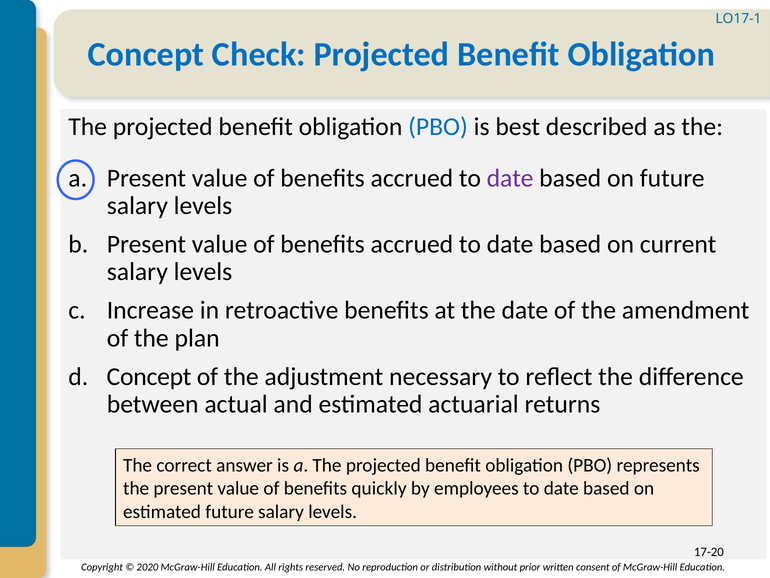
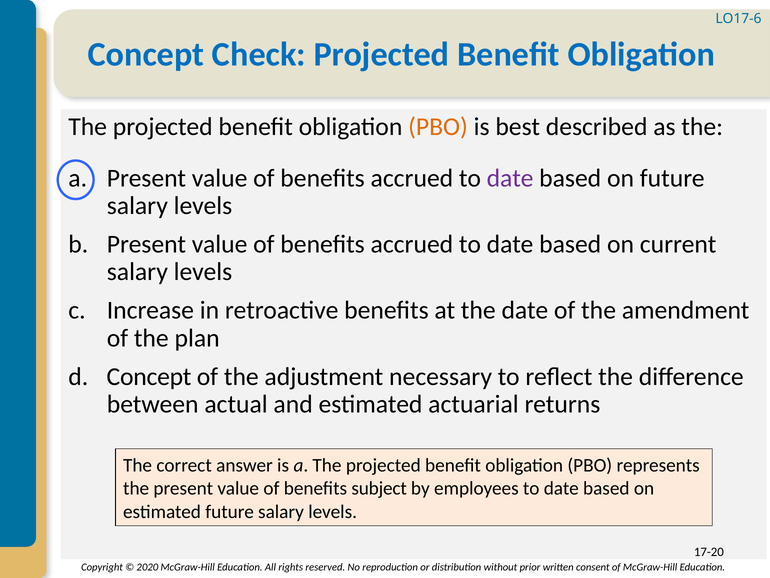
LO17-1: LO17-1 -> LO17-6 (738, 19)
PBO colour: blue -> orange (438, 127)
quickly: quickly -> subject (379, 488)
